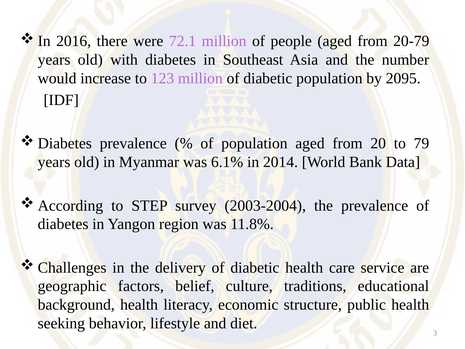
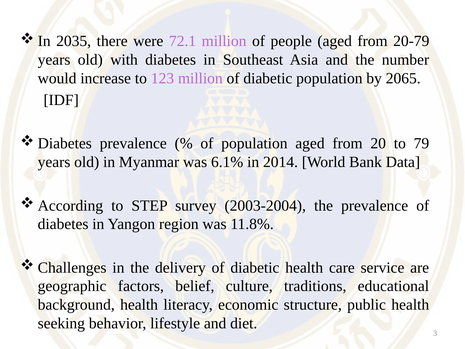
2016: 2016 -> 2035 (74, 41)
2095: 2095 -> 2065 (403, 78)
